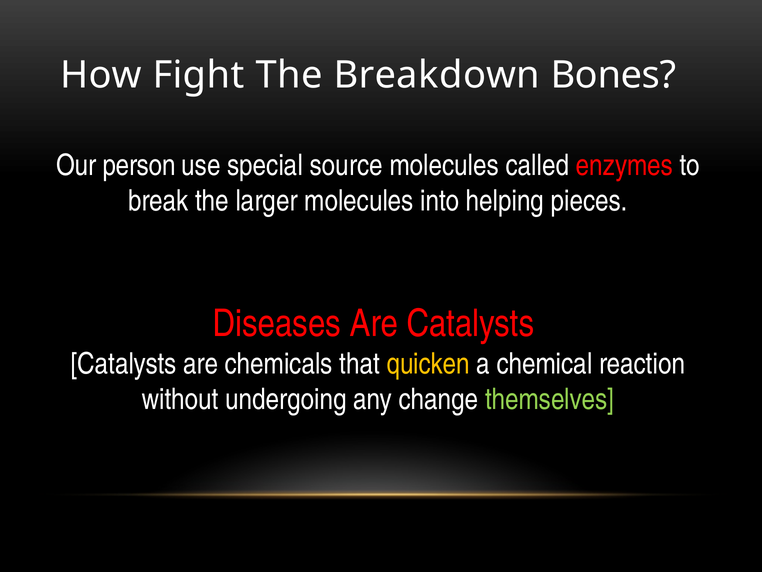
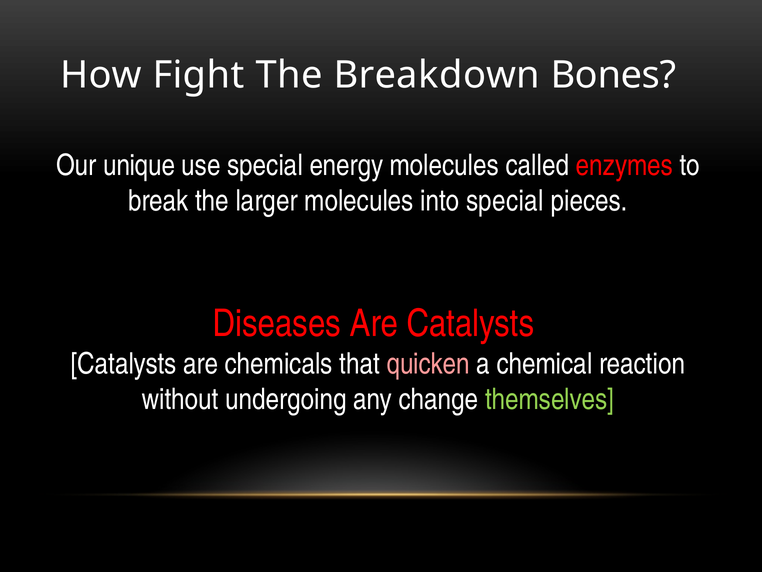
person: person -> unique (139, 165)
source: source -> energy (346, 165)
into helping: helping -> special (505, 201)
quicken colour: yellow -> pink (428, 363)
